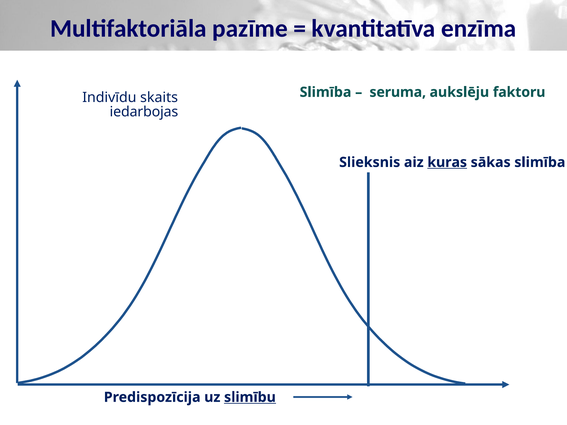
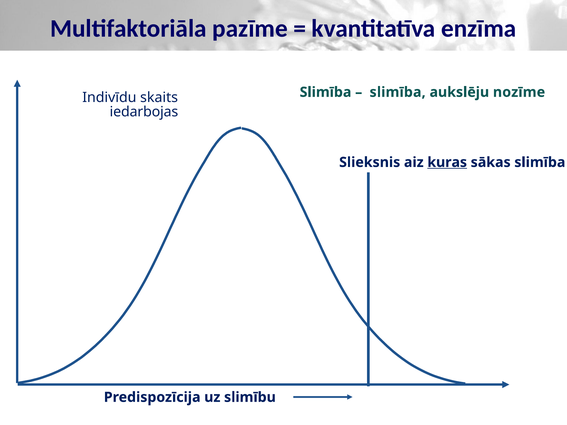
seruma: seruma -> slimība (398, 92)
faktoru: faktoru -> nozīme (519, 92)
slimību underline: present -> none (250, 397)
